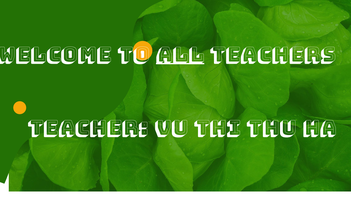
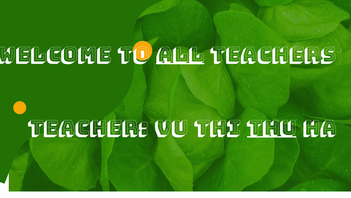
Thu underline: none -> present (272, 128)
